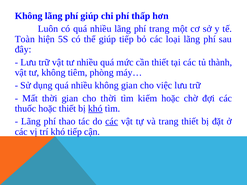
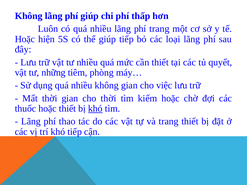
Toàn: Toàn -> Hoặc (25, 39)
thành: thành -> quyết (220, 62)
tư không: không -> những (54, 73)
các underline: present -> none (112, 122)
